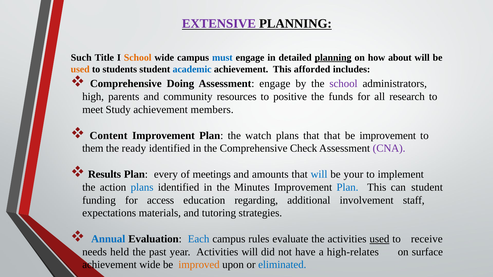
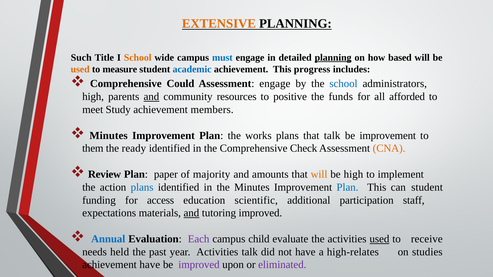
EXTENSIVE colour: purple -> orange (219, 24)
about: about -> based (400, 58)
students: students -> measure (120, 69)
afforded: afforded -> progress (312, 69)
Doing: Doing -> Could (180, 84)
school colour: purple -> blue (344, 84)
and underline: none -> present (151, 97)
research: research -> afforded (407, 97)
Content: Content -> Minutes (109, 136)
watch: watch -> works (258, 136)
that that: that -> talk (332, 136)
CNA colour: purple -> orange (389, 149)
Results: Results -> Review (105, 174)
every: every -> paper (166, 174)
meetings: meetings -> majority (212, 174)
will colour: blue -> orange (319, 174)
be your: your -> high (353, 174)
regarding: regarding -> scientific (256, 200)
involvement: involvement -> participation (367, 200)
and underline: none -> present (191, 213)
tutoring strategies: strategies -> improved (260, 213)
Each colour: blue -> purple (199, 239)
rules: rules -> child (259, 239)
Activities will: will -> talk (250, 252)
surface: surface -> studies (427, 252)
achievement wide: wide -> have (150, 265)
improved colour: orange -> purple (199, 265)
eliminated colour: blue -> purple (282, 265)
